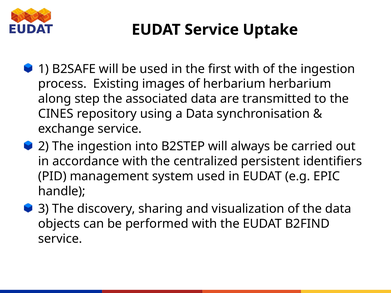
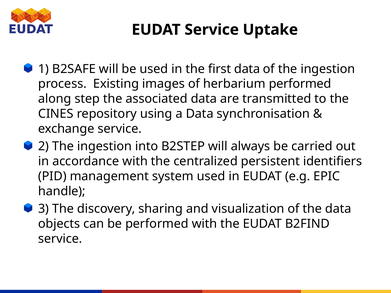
first with: with -> data (247, 69)
herbarium herbarium: herbarium -> performed (300, 84)
